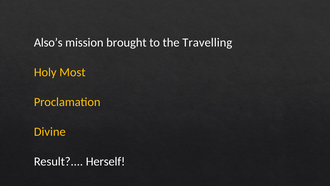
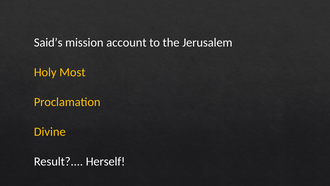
Also’s: Also’s -> Said’s (48, 43)
brought: brought -> account (126, 43)
Travelling: Travelling -> Jerusalem (207, 43)
